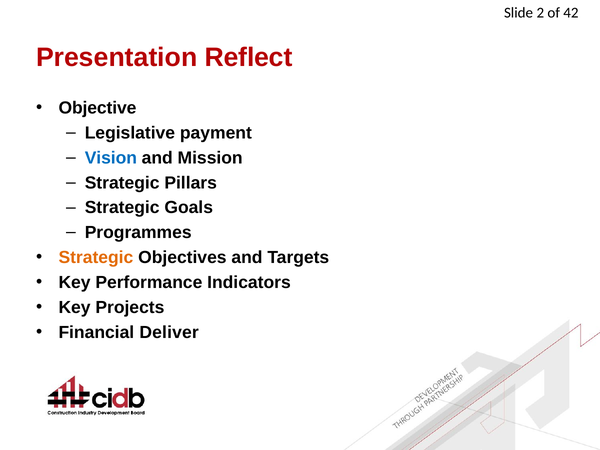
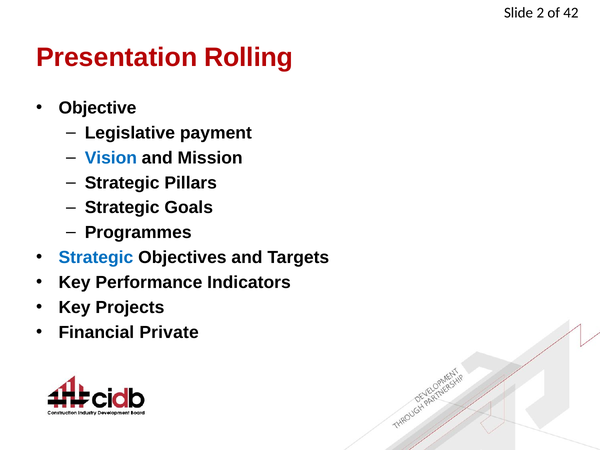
Reflect: Reflect -> Rolling (249, 57)
Strategic colour: orange -> blue (96, 258)
Deliver: Deliver -> Private (169, 333)
